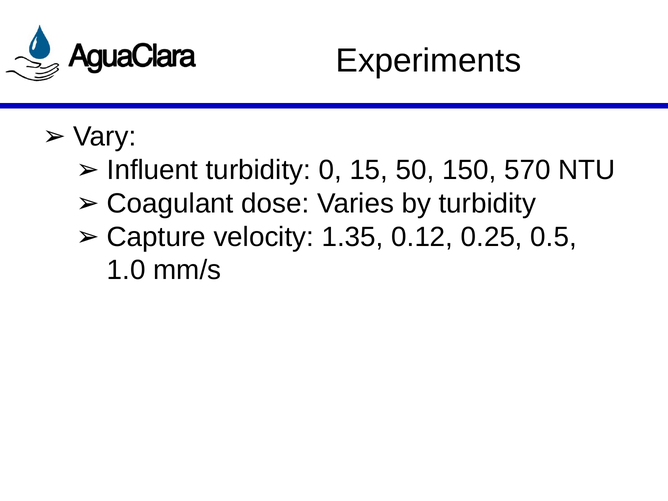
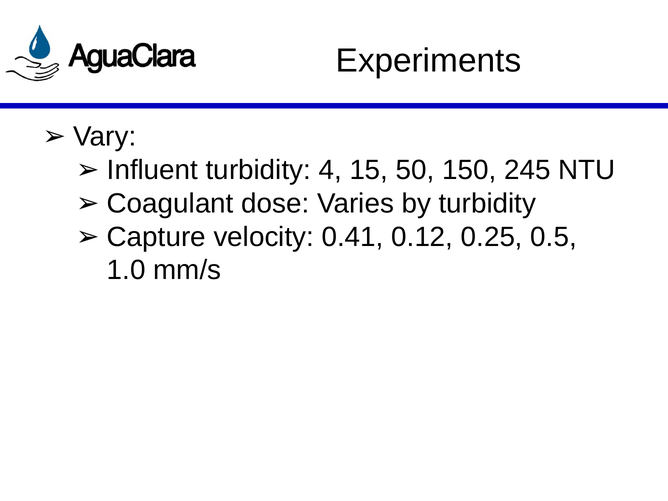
0: 0 -> 4 (330, 170)
570: 570 -> 245 (527, 170)
1.35: 1.35 -> 0.41 (353, 237)
